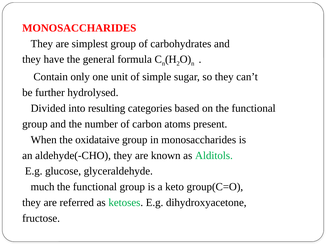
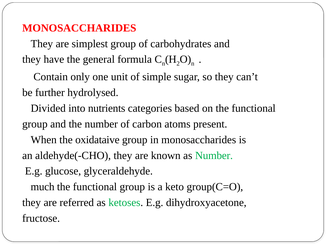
resulting: resulting -> nutrients (107, 108)
as Alditols: Alditols -> Number (214, 155)
